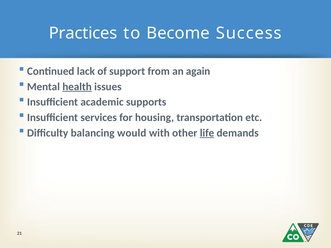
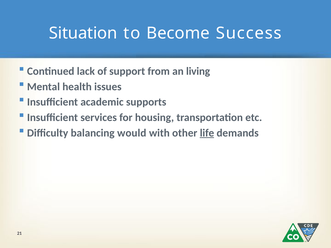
Practices: Practices -> Situation (83, 33)
again: again -> living (198, 71)
health underline: present -> none (77, 87)
